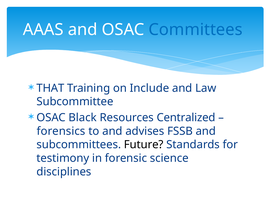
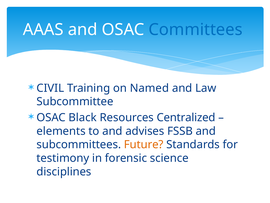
THAT: THAT -> CIVIL (50, 88)
Include: Include -> Named (149, 88)
forensics: forensics -> elements (61, 131)
Future colour: black -> orange (144, 144)
